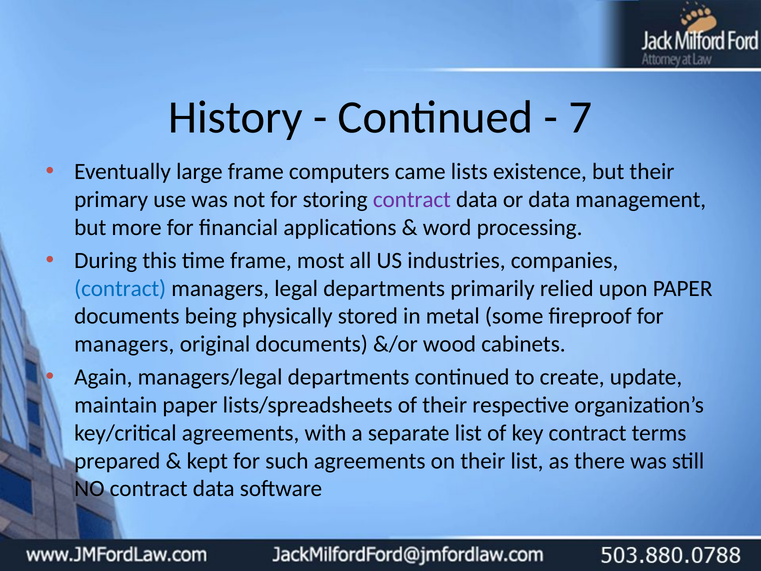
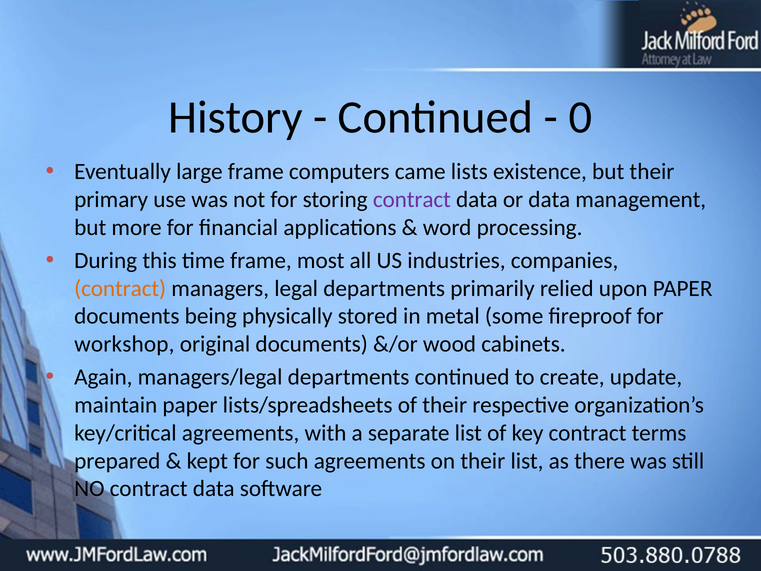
7: 7 -> 0 (580, 117)
contract colour: blue -> orange (120, 288)
managers: managers -> workshop (124, 344)
